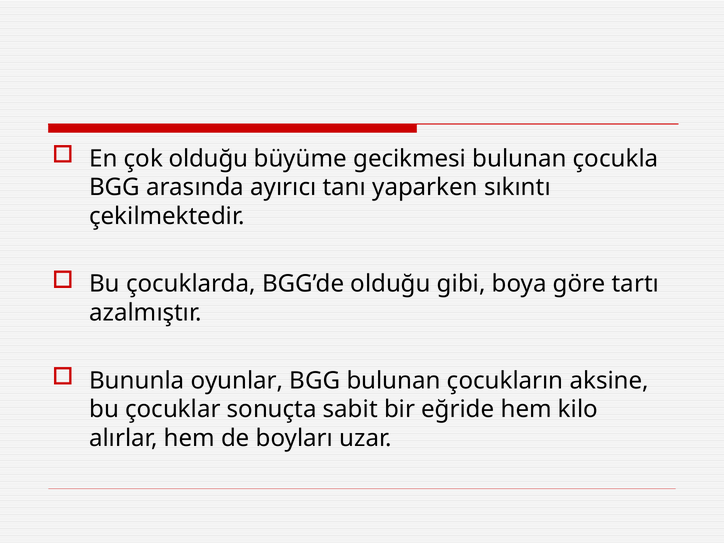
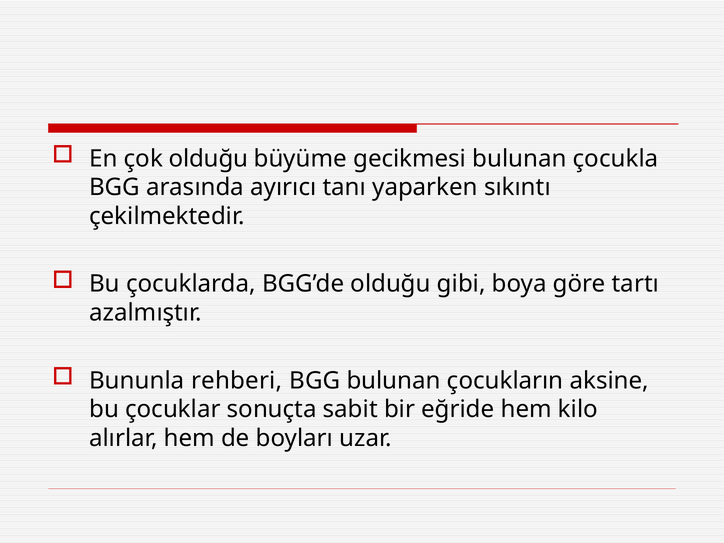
oyunlar: oyunlar -> rehberi (237, 381)
